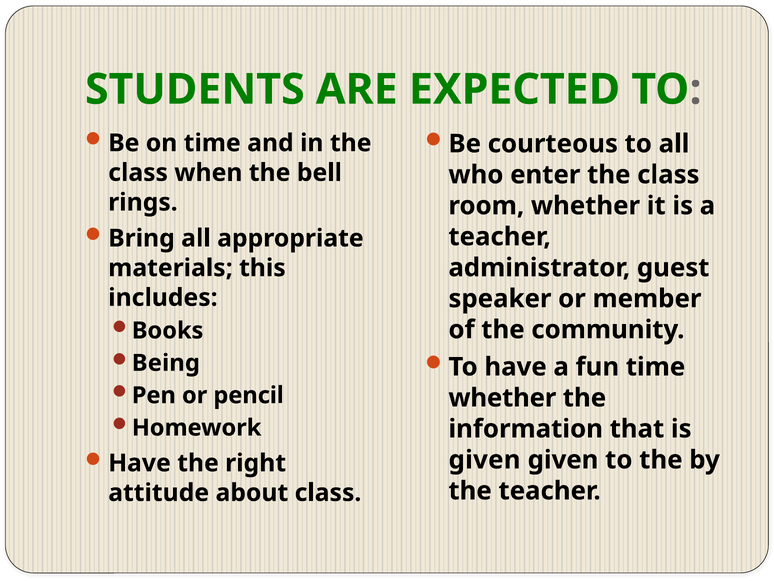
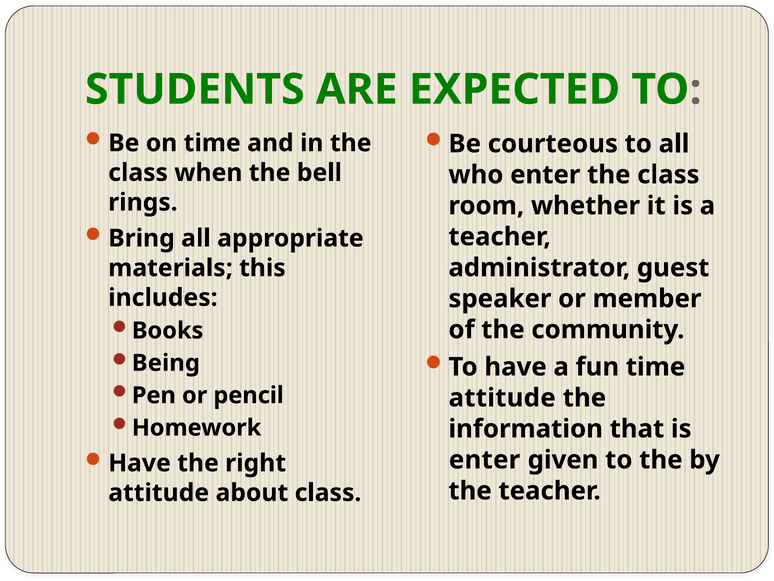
whether: whether -> attitude (502, 398)
given: given -> enter (485, 460)
